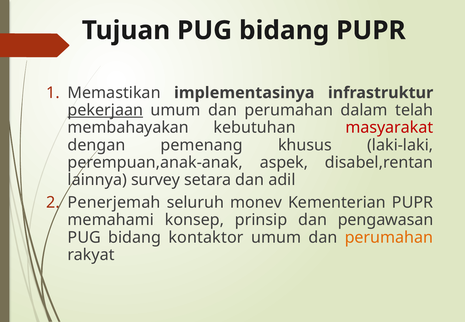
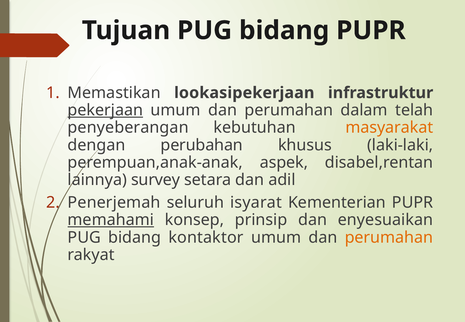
implementasinya: implementasinya -> lookasipekerjaan (244, 93)
membahayakan: membahayakan -> penyeberangan (128, 128)
masyarakat colour: red -> orange (389, 128)
pemenang: pemenang -> perubahan (202, 145)
monev: monev -> isyarat (256, 203)
memahami underline: none -> present (111, 220)
pengawasan: pengawasan -> enyesuaikan (386, 220)
